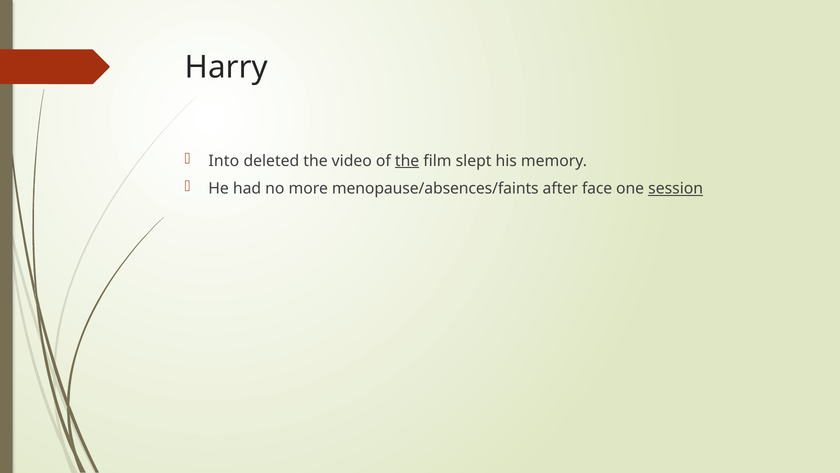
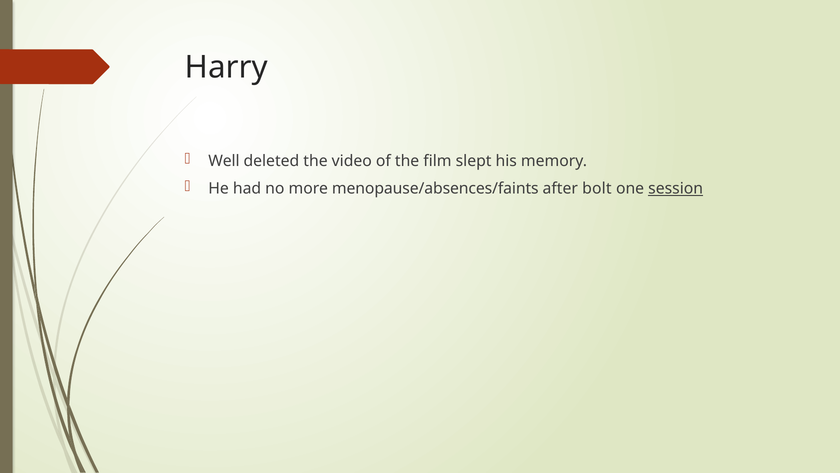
Into: Into -> Well (224, 161)
the underline: present -> none (407, 161)
face: face -> bolt (597, 188)
